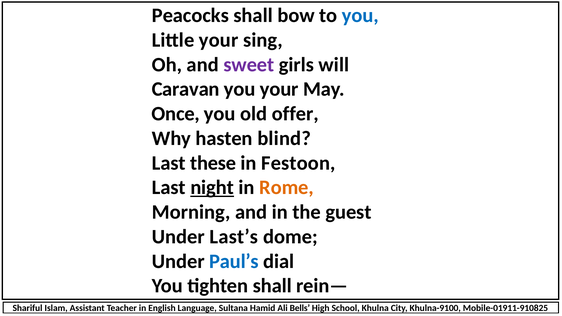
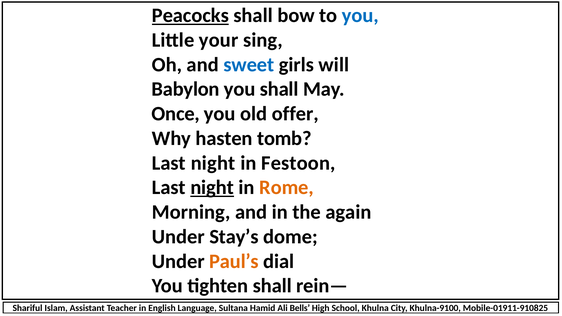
Peacocks underline: none -> present (190, 15)
sweet colour: purple -> blue (249, 65)
Caravan: Caravan -> Babylon (186, 89)
you your: your -> shall (279, 89)
blind: blind -> tomb (284, 138)
these: these -> night (213, 163)
guest: guest -> again (348, 212)
Last’s: Last’s -> Stay’s (234, 237)
Paul’s colour: blue -> orange (234, 261)
